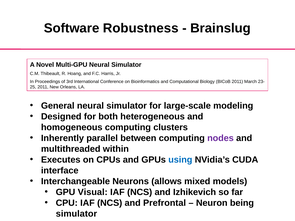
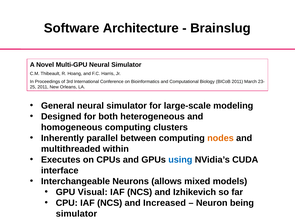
Robustness: Robustness -> Architecture (141, 28)
nodes colour: purple -> orange (221, 138)
Prefrontal: Prefrontal -> Increased (165, 203)
